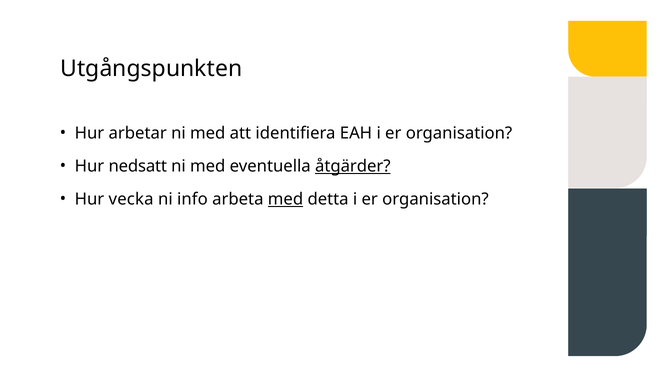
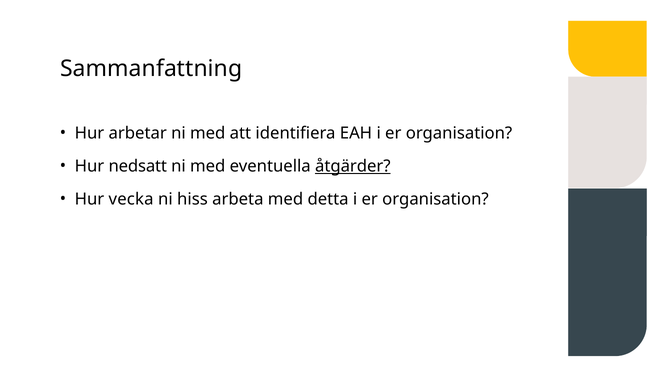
Utgångspunkten: Utgångspunkten -> Sammanfattning (151, 69)
info: info -> hiss (192, 199)
med underline: present -> none (286, 199)
